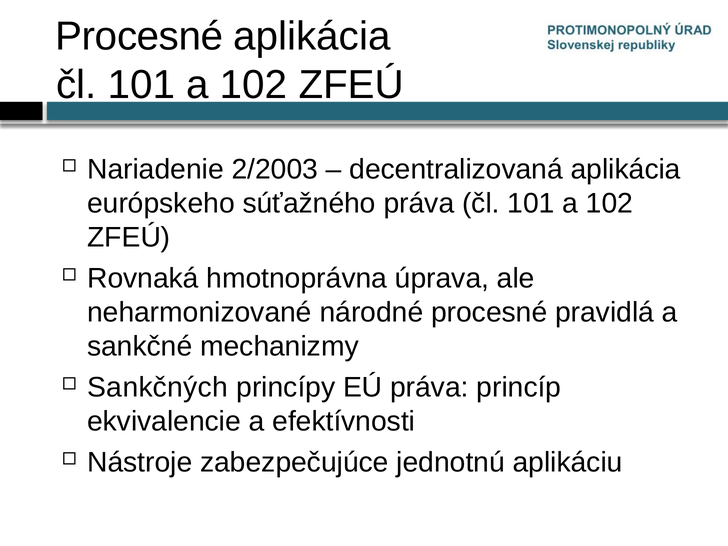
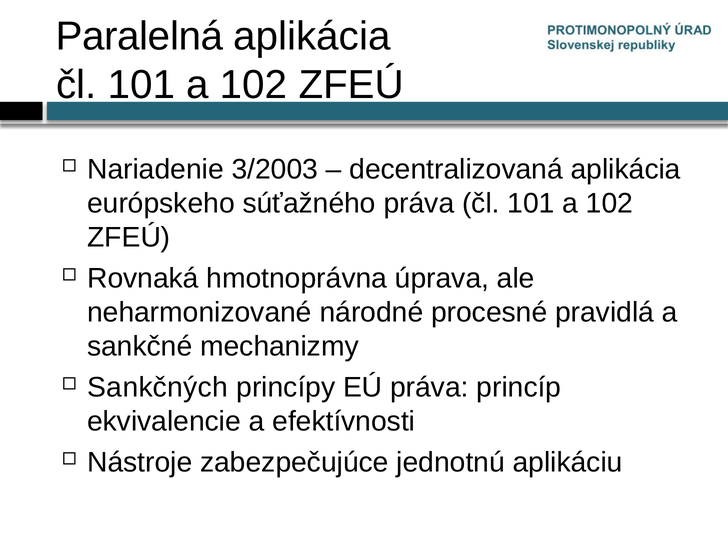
Procesné: Procesné -> Paralelná (139, 36)
2/2003: 2/2003 -> 3/2003 (275, 169)
